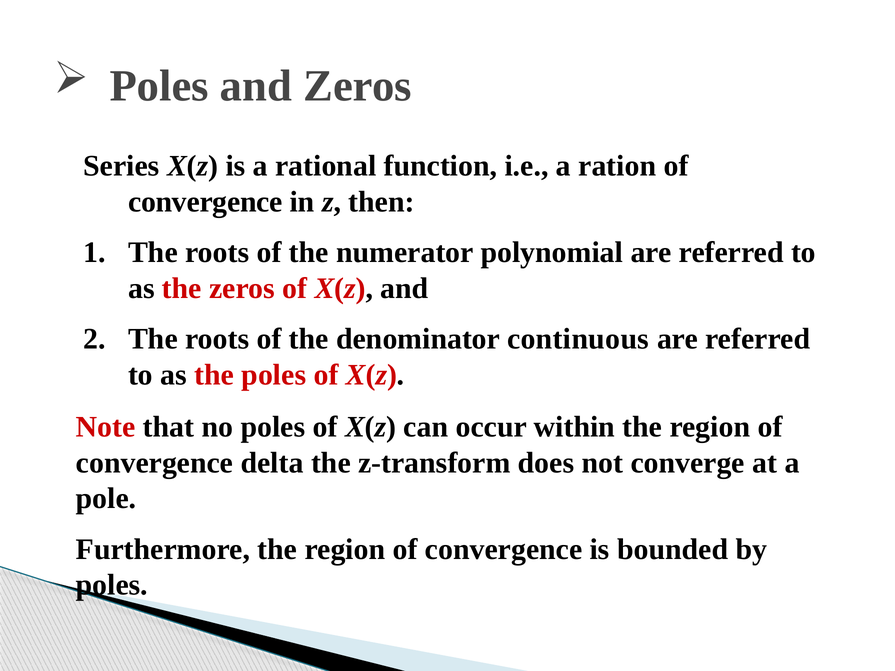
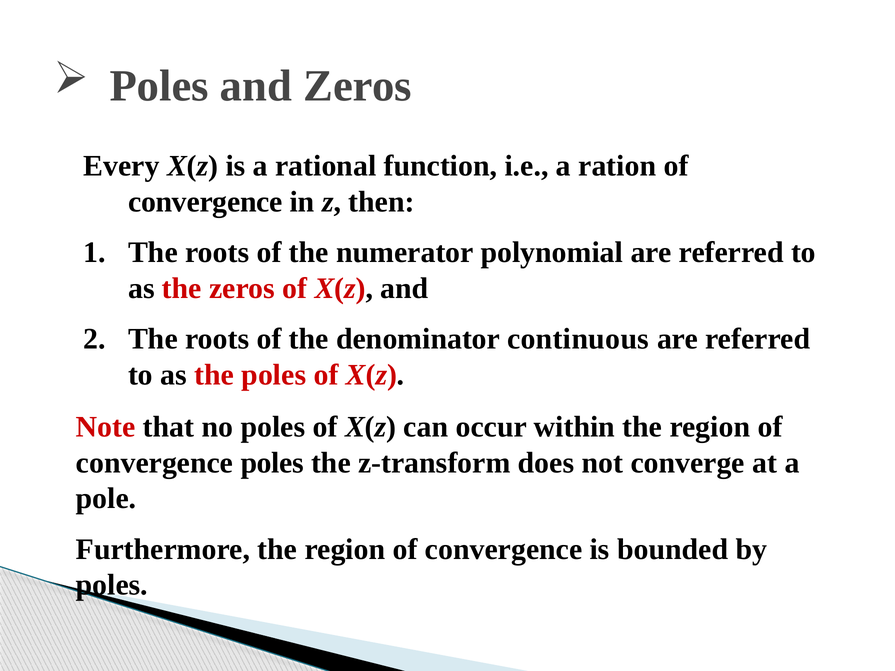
Series: Series -> Every (121, 166)
convergence delta: delta -> poles (272, 463)
